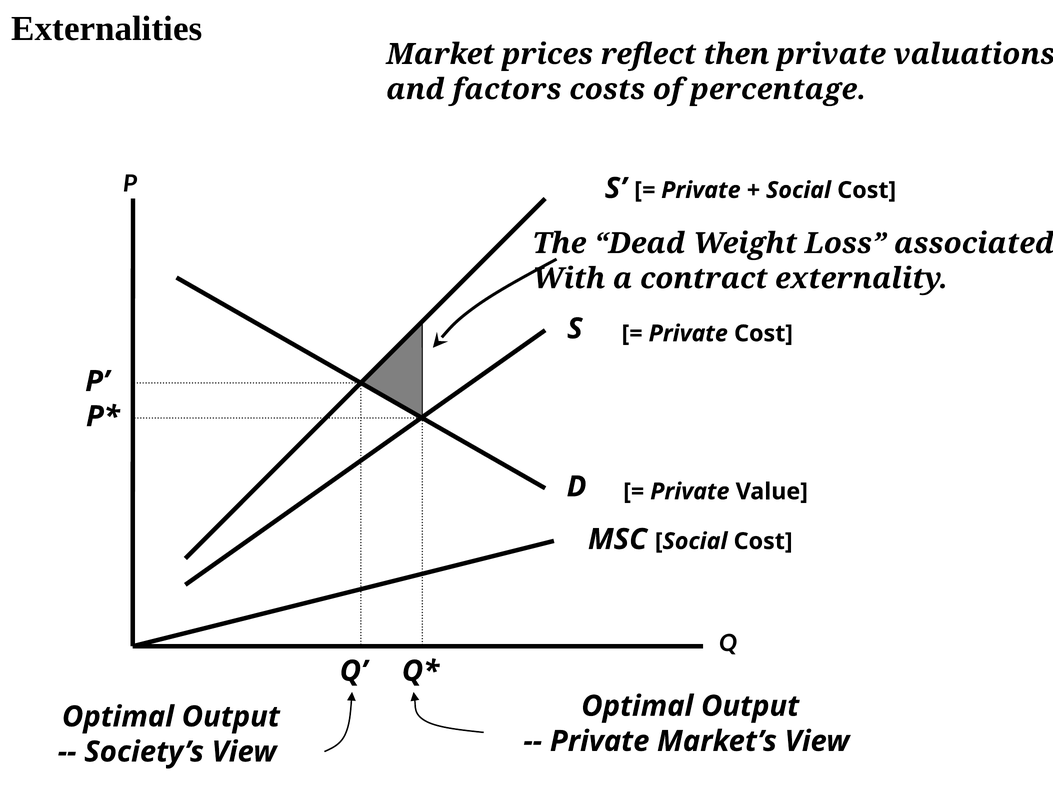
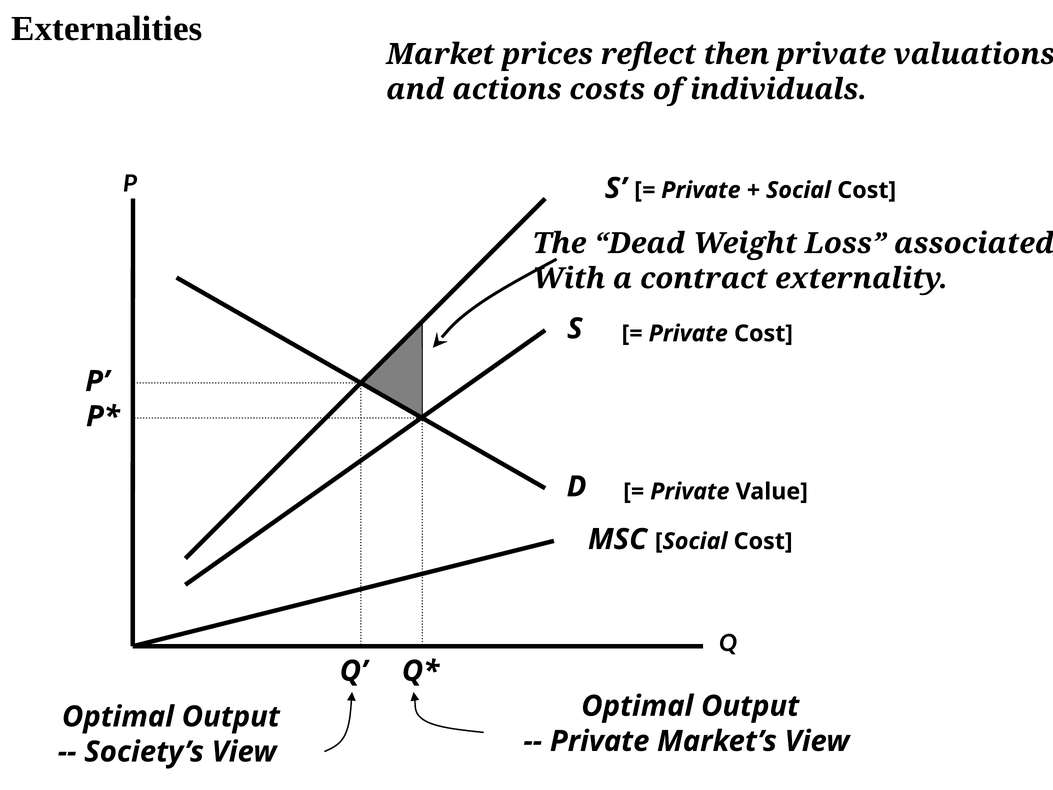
factors: factors -> actions (507, 89)
percentage: percentage -> individuals (779, 89)
